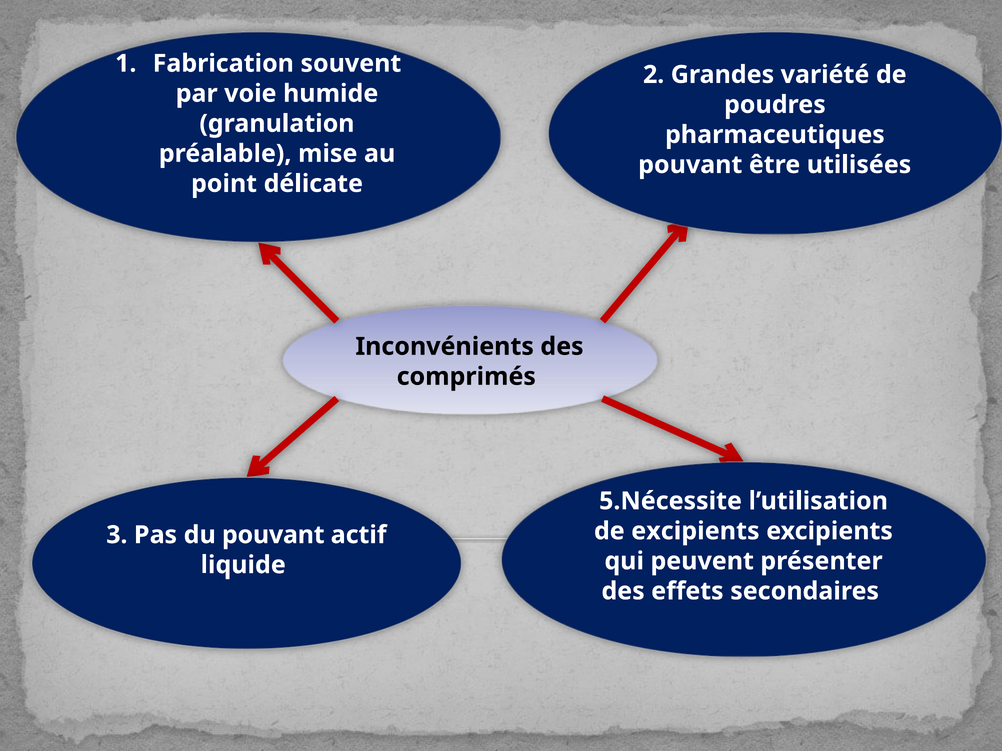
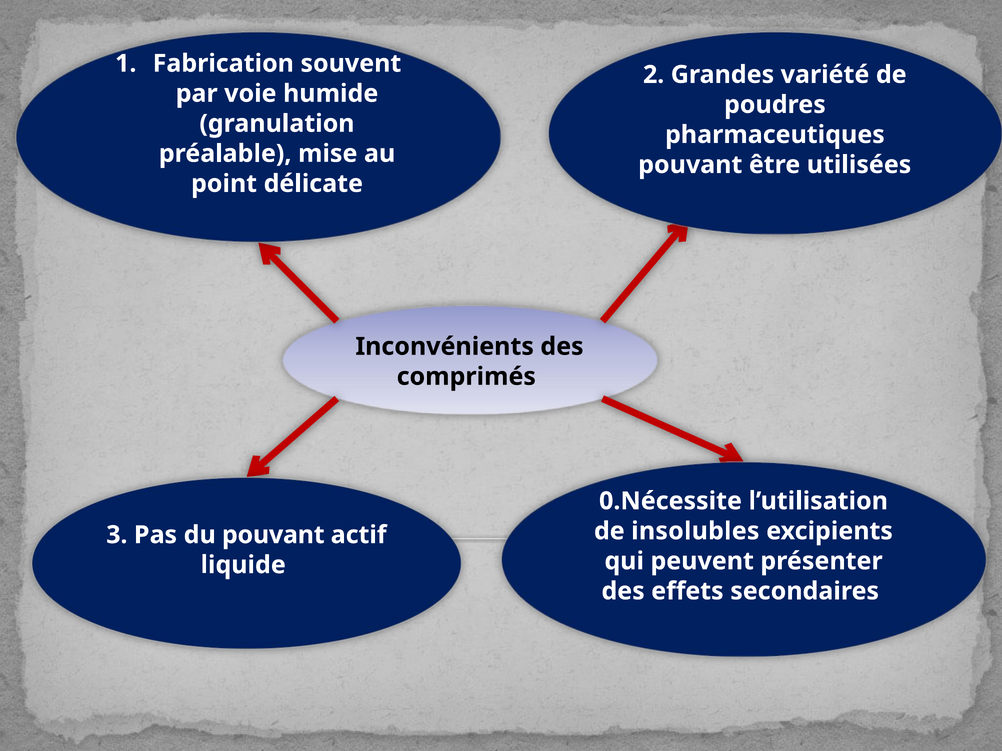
5.Nécessite: 5.Nécessite -> 0.Nécessite (670, 501)
de excipients: excipients -> insolubles (695, 531)
